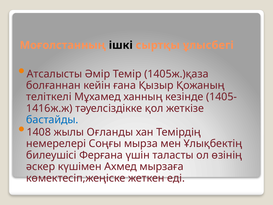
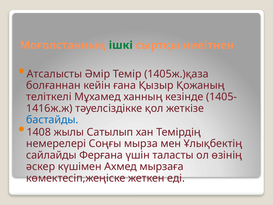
ішкі colour: black -> green (121, 45)
ұлысбегі: ұлысбегі -> ниеітнен (208, 45)
Оғланды: Оғланды -> Сатылып (110, 132)
билеушісі: билеушісі -> сайлайды (51, 155)
